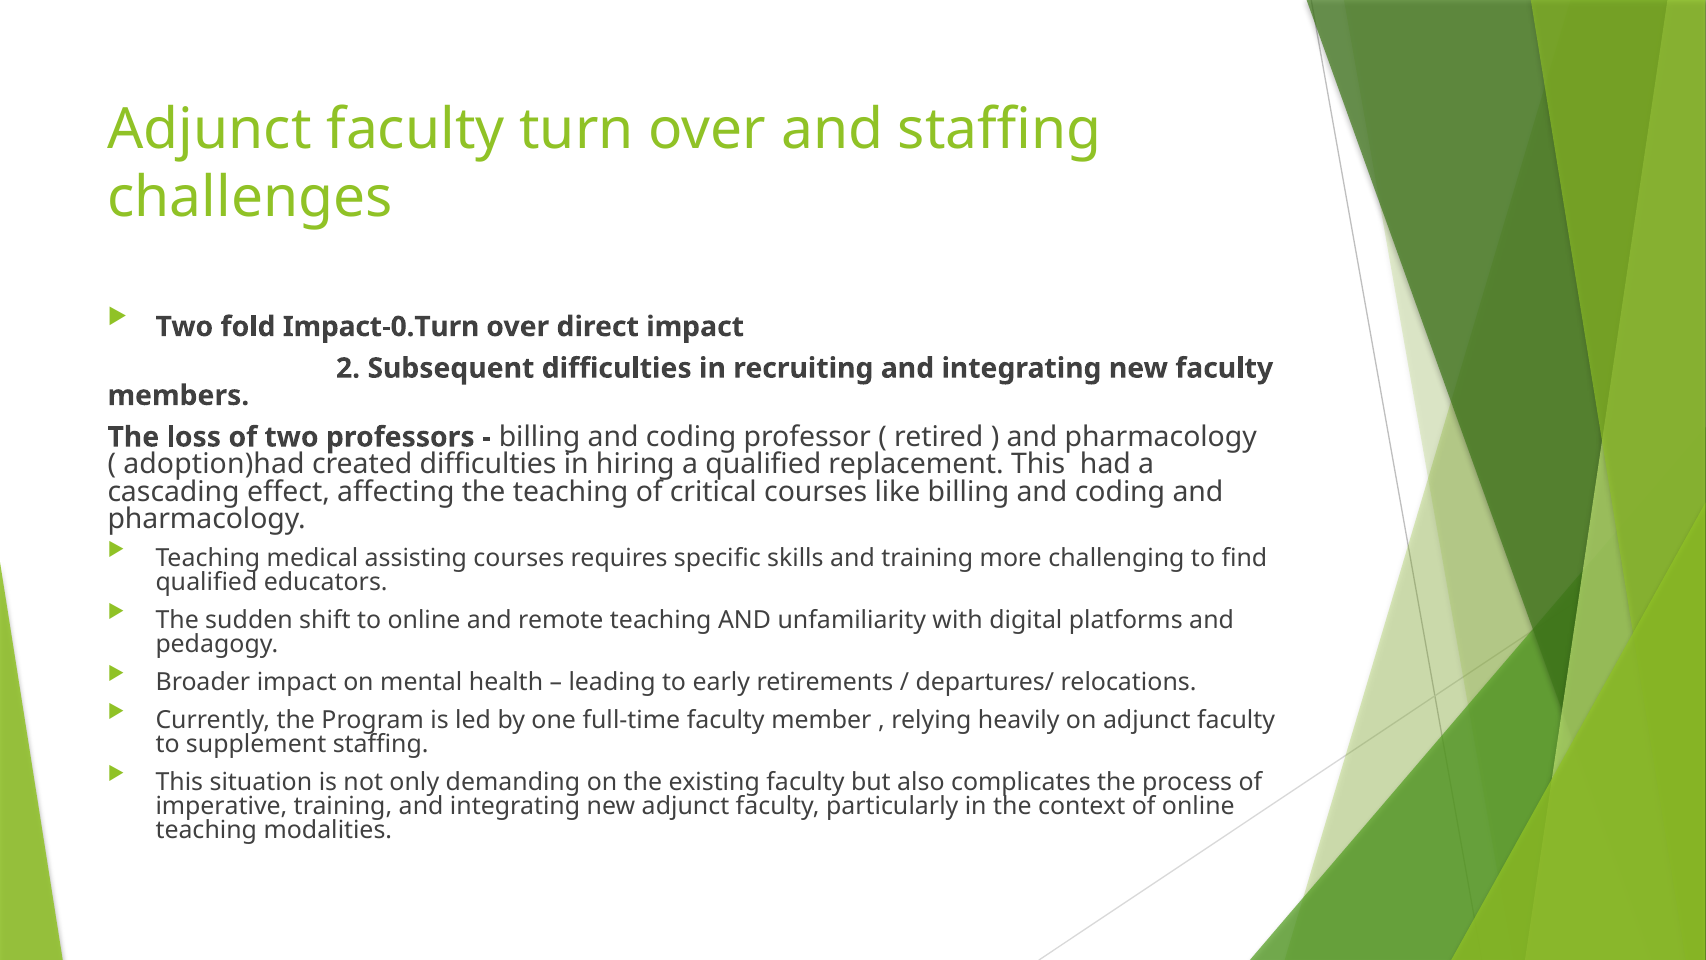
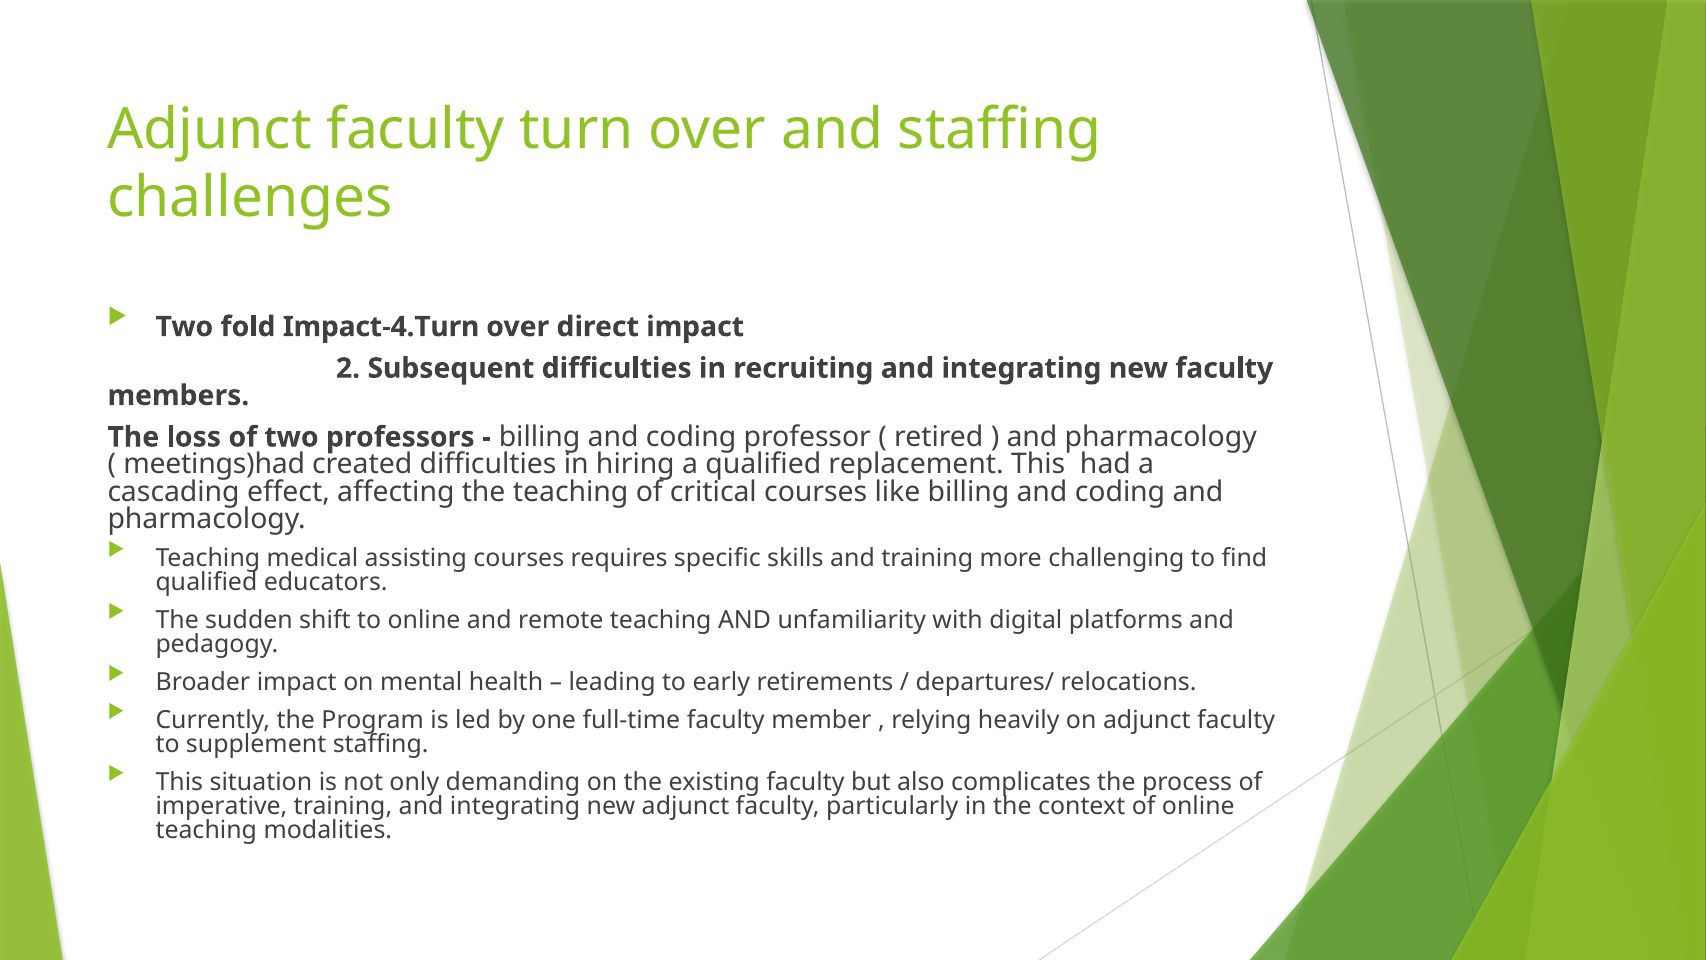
Impact-0.Turn: Impact-0.Turn -> Impact-4.Turn (381, 327)
adoption)had: adoption)had -> meetings)had (214, 464)
